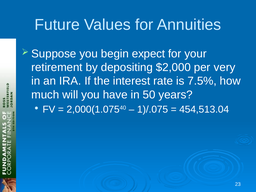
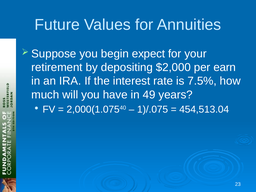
very: very -> earn (225, 67)
50: 50 -> 49 (149, 95)
